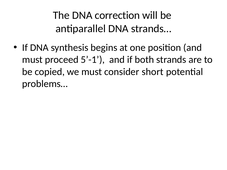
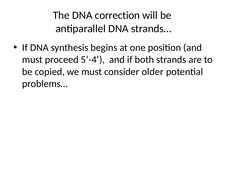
5’-1: 5’-1 -> 5’-4 (93, 60)
short: short -> older (153, 72)
